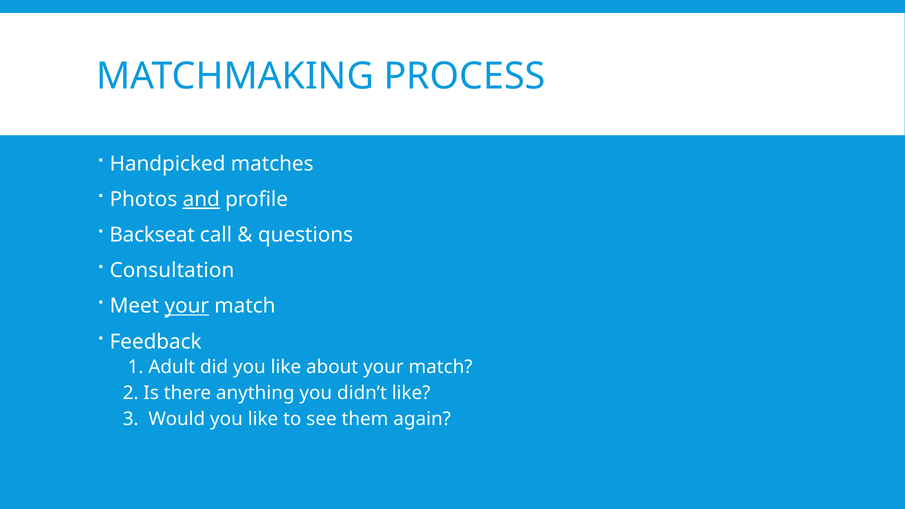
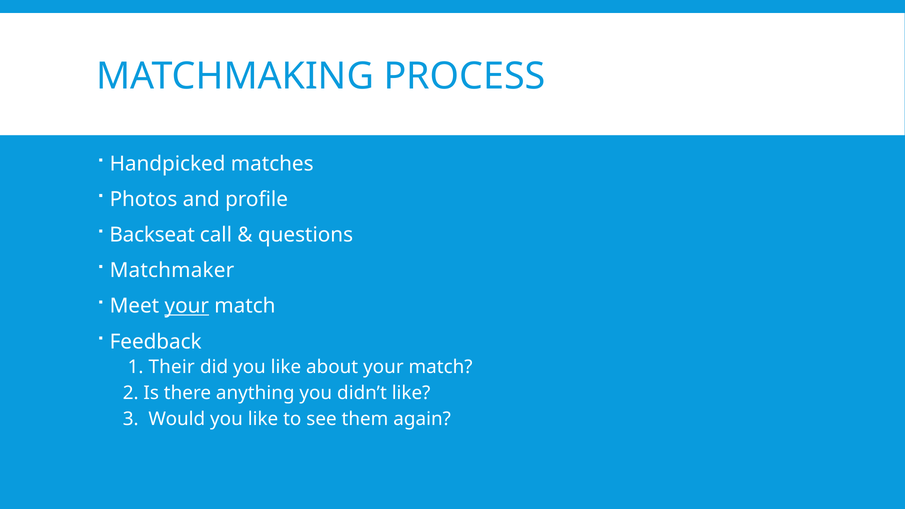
and underline: present -> none (201, 199)
Consultation: Consultation -> Matchmaker (172, 271)
Adult: Adult -> Their (172, 367)
